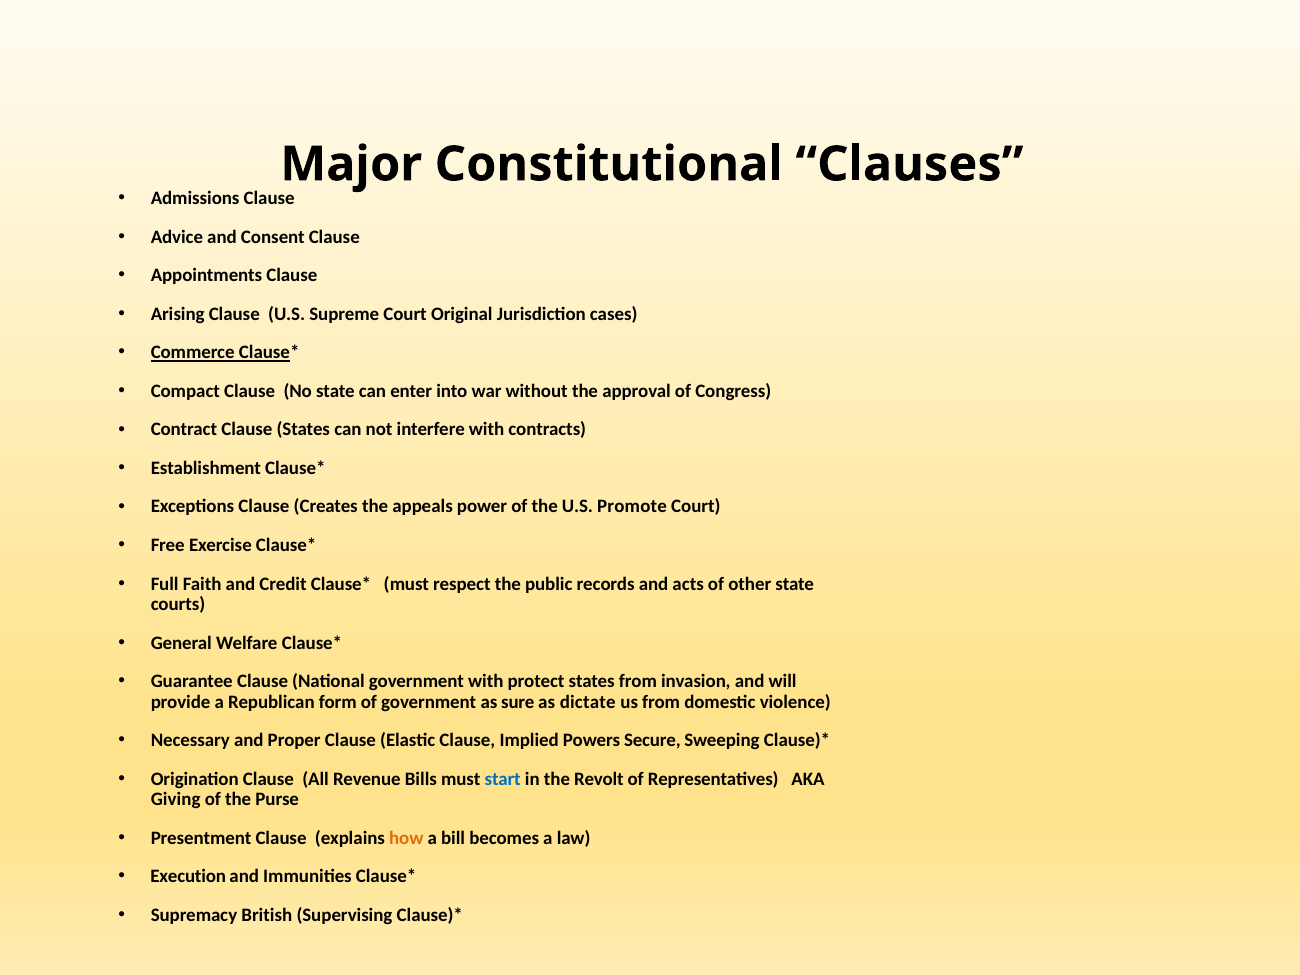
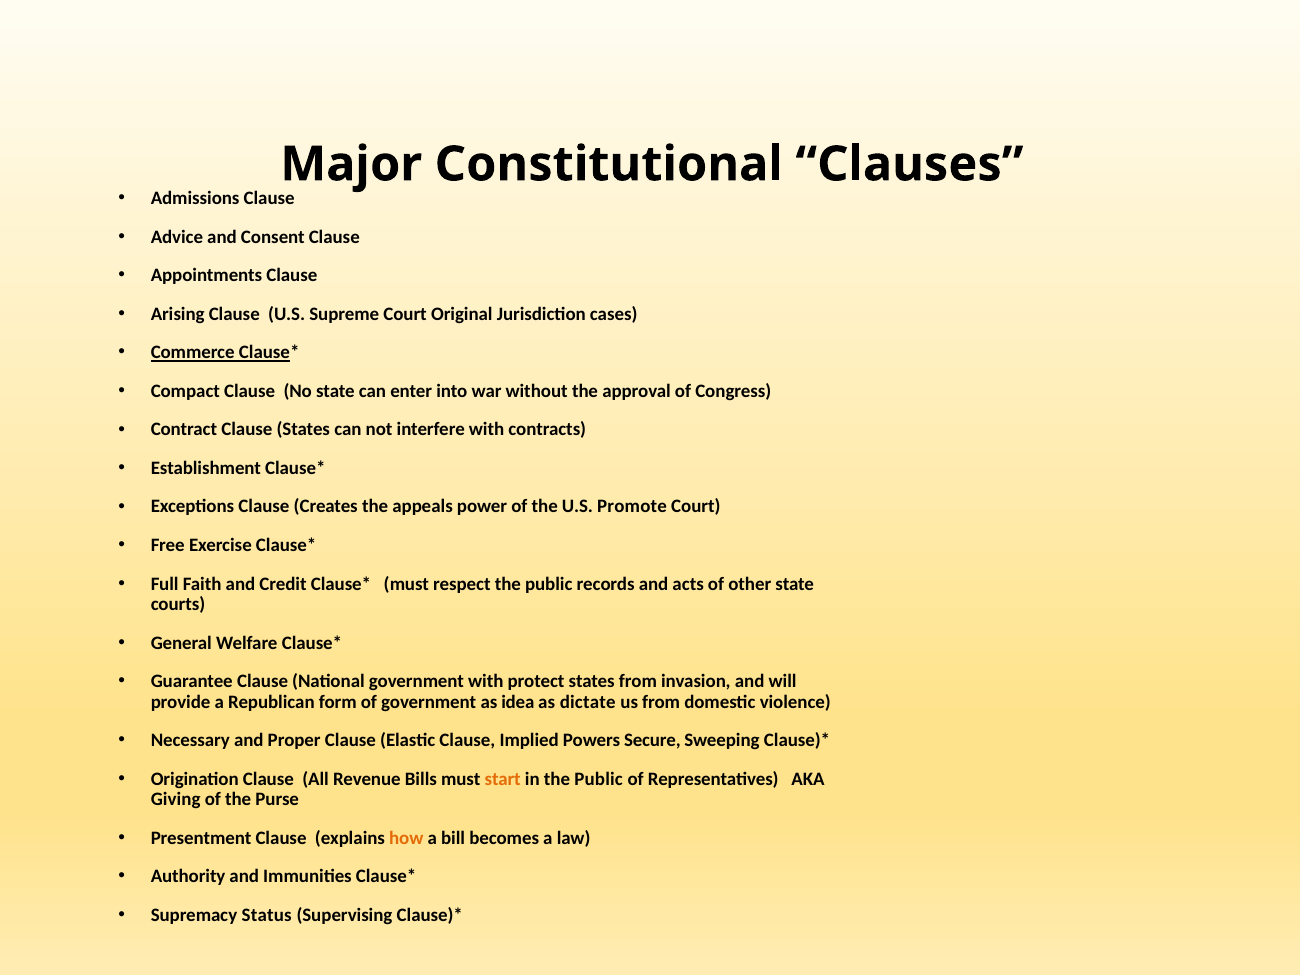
sure: sure -> idea (518, 702)
start colour: blue -> orange (503, 779)
in the Revolt: Revolt -> Public (599, 779)
Execution: Execution -> Authority (188, 876)
British: British -> Status (267, 915)
